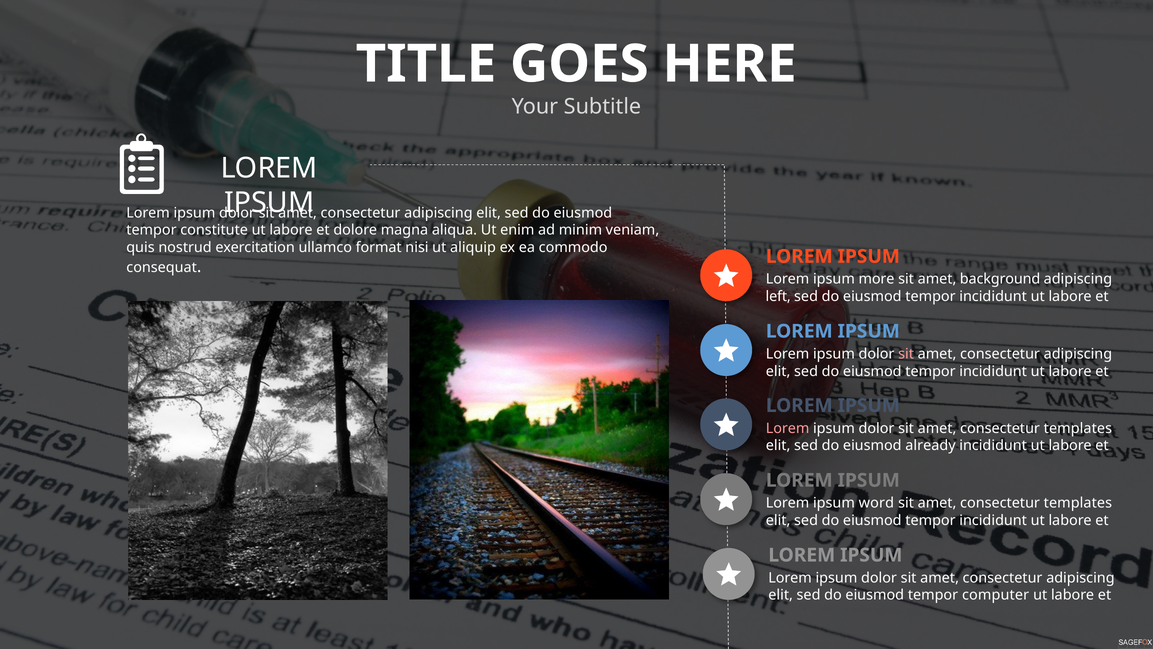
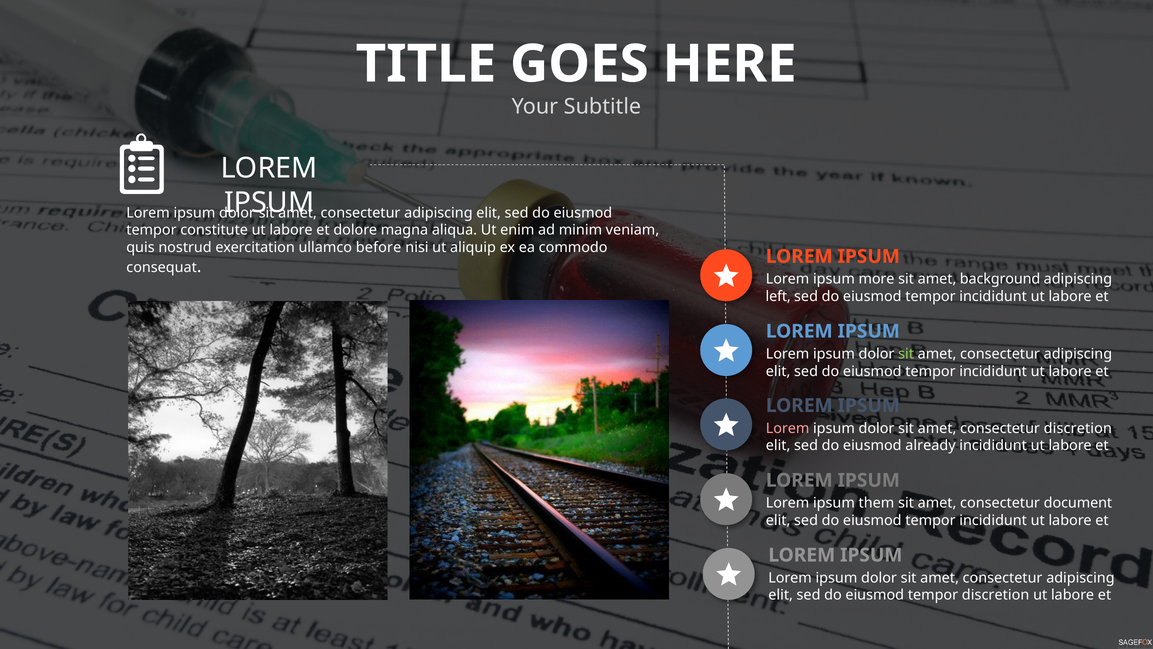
format: format -> before (379, 247)
sit colour: pink -> light green (906, 354)
templates: templates -> discretion (1078, 428)
word: word -> them (876, 503)
templates: templates -> document (1078, 503)
tempor computer: computer -> discretion (996, 595)
